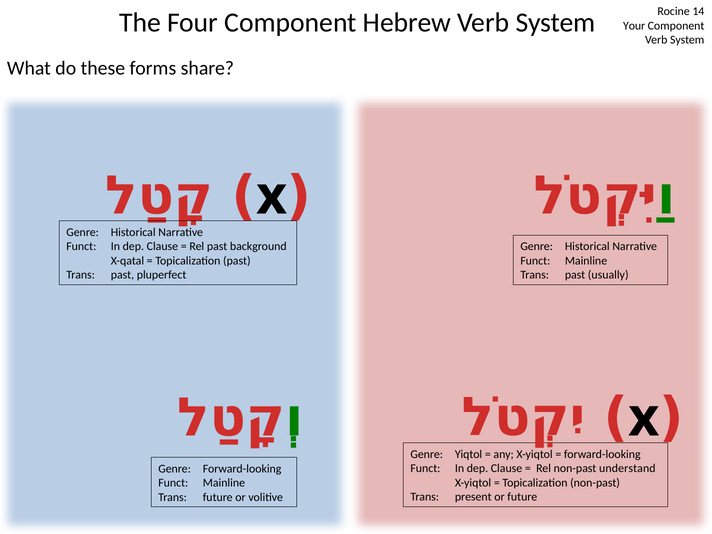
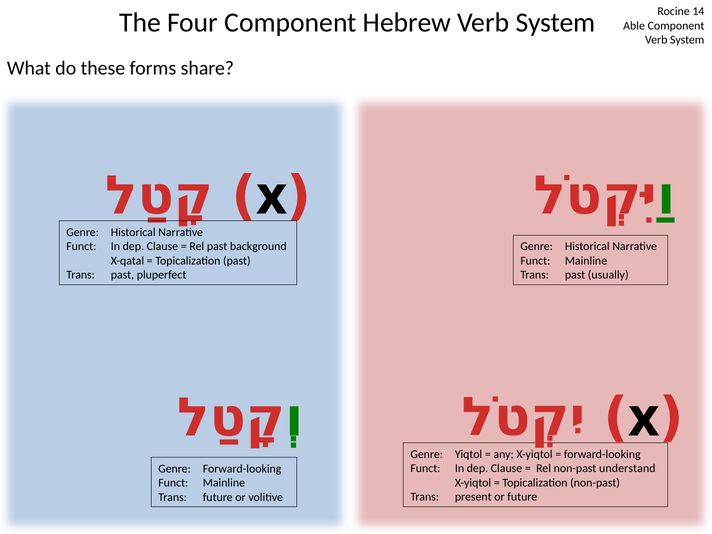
Your: Your -> Able (634, 26)
